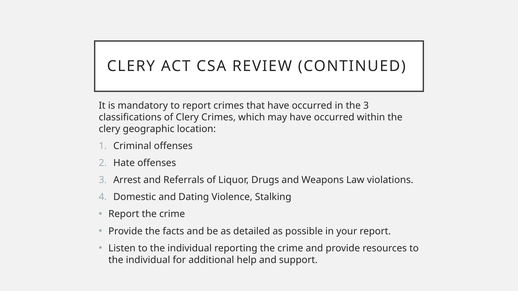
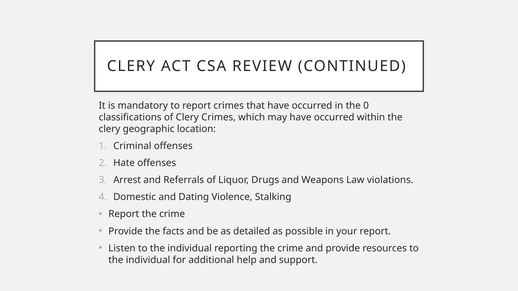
the 3: 3 -> 0 (366, 106)
